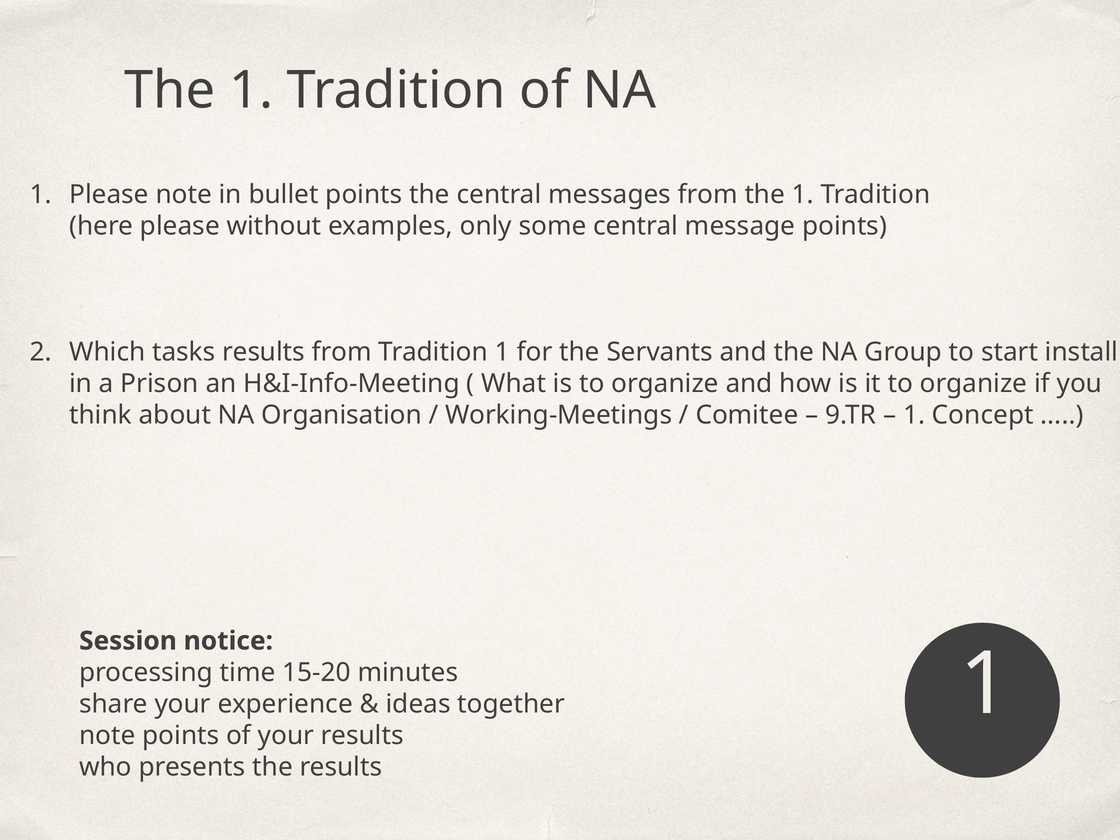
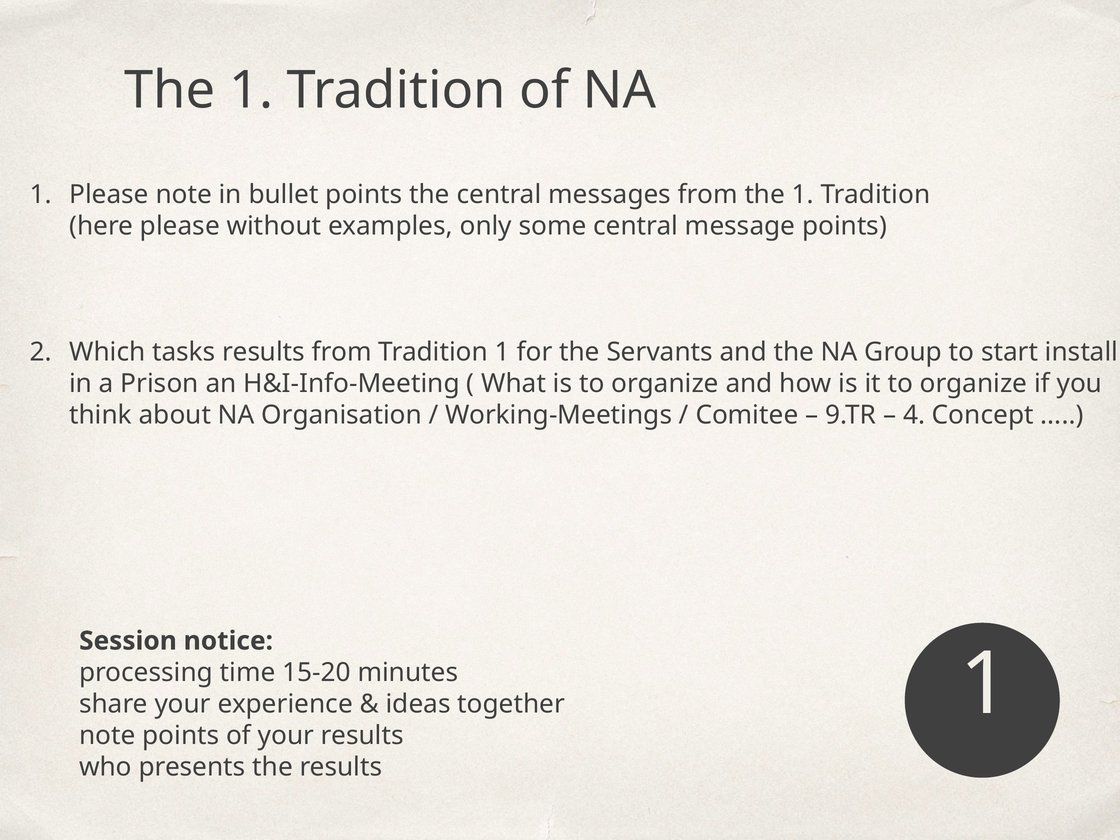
1: 1 -> 4 (914, 415)
